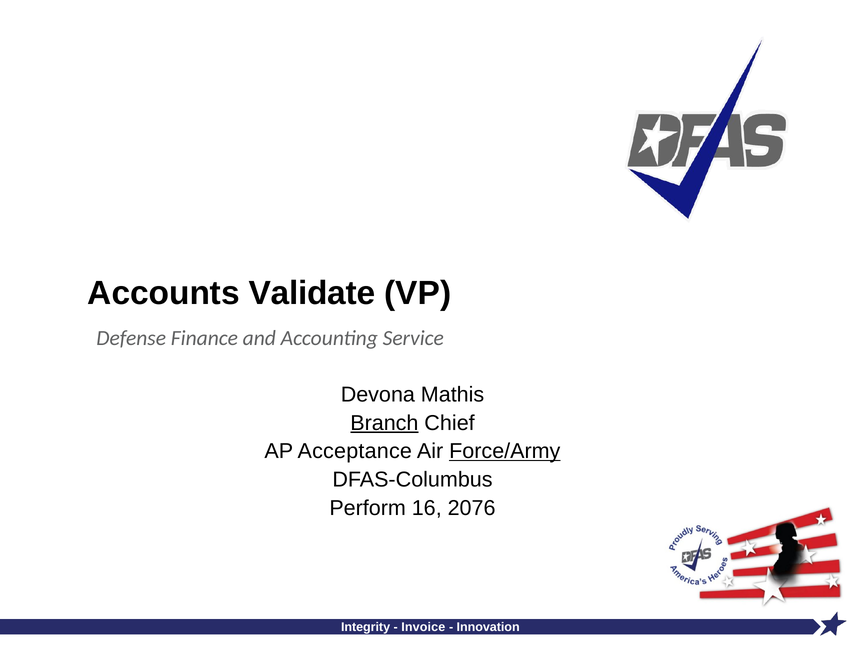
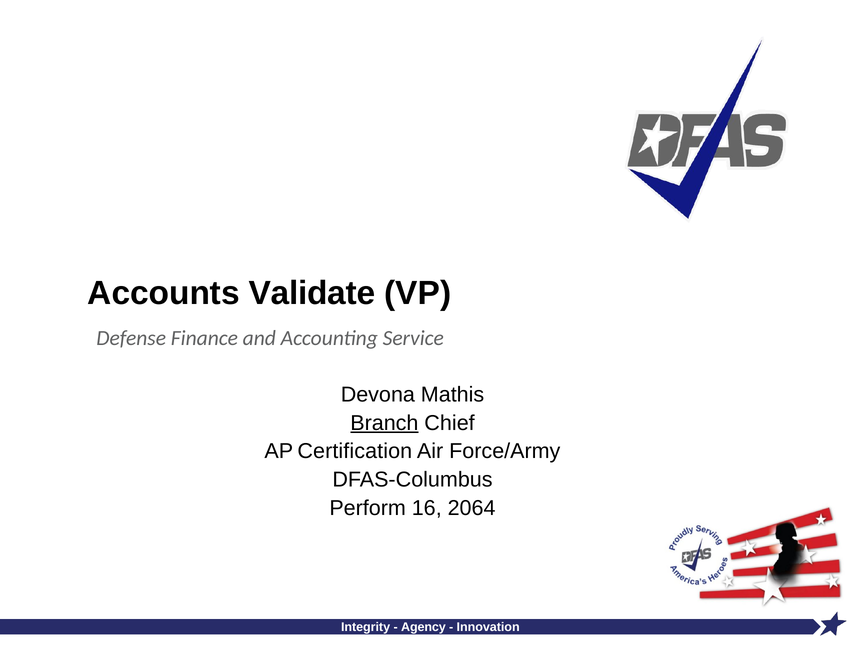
Acceptance: Acceptance -> Certification (355, 451)
Force/Army underline: present -> none (505, 451)
2076: 2076 -> 2064 (472, 508)
Invoice: Invoice -> Agency (423, 627)
